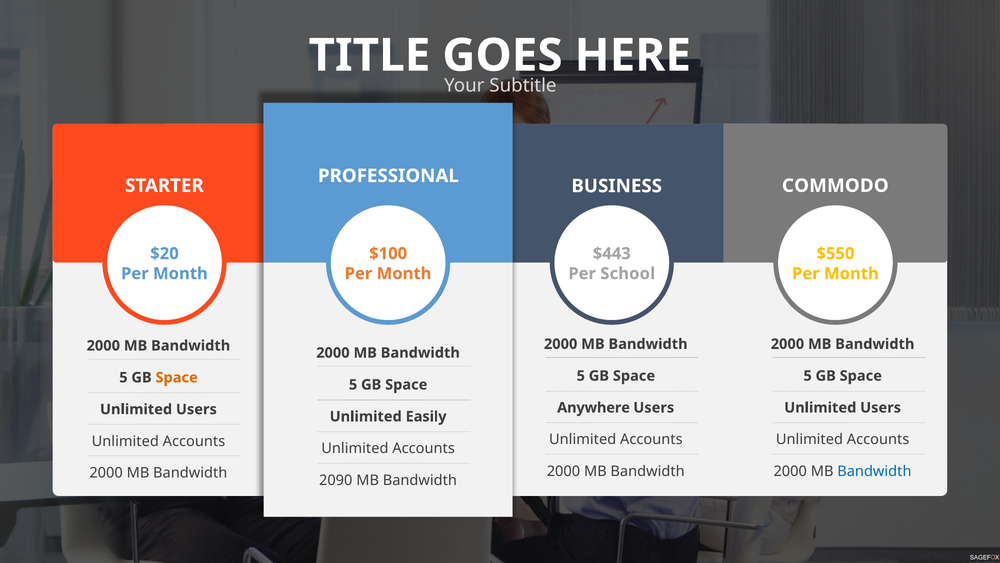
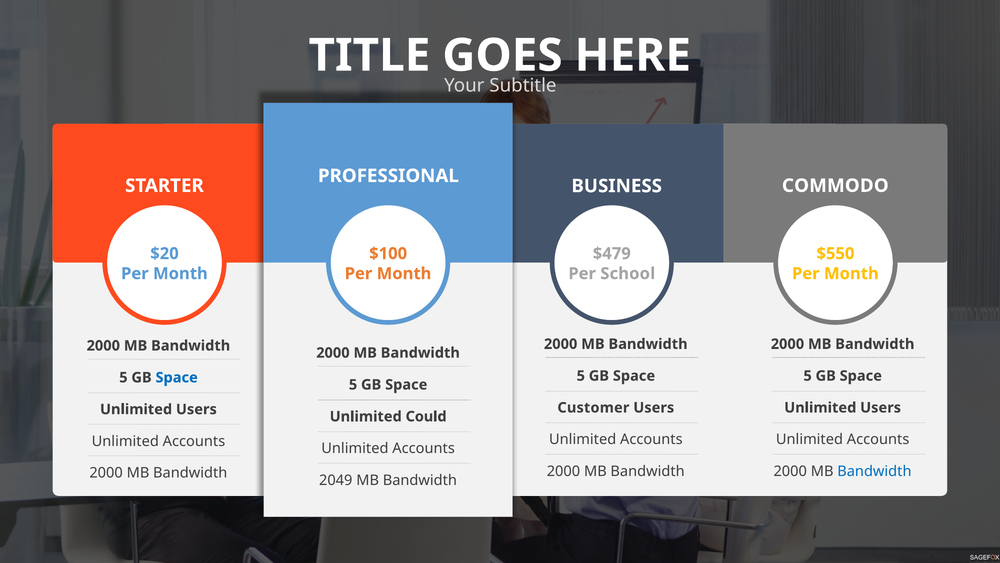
$443: $443 -> $479 (612, 253)
Space colour: orange -> blue (177, 377)
Anywhere: Anywhere -> Customer (593, 407)
Easily: Easily -> Could (426, 416)
2090: 2090 -> 2049 (336, 480)
